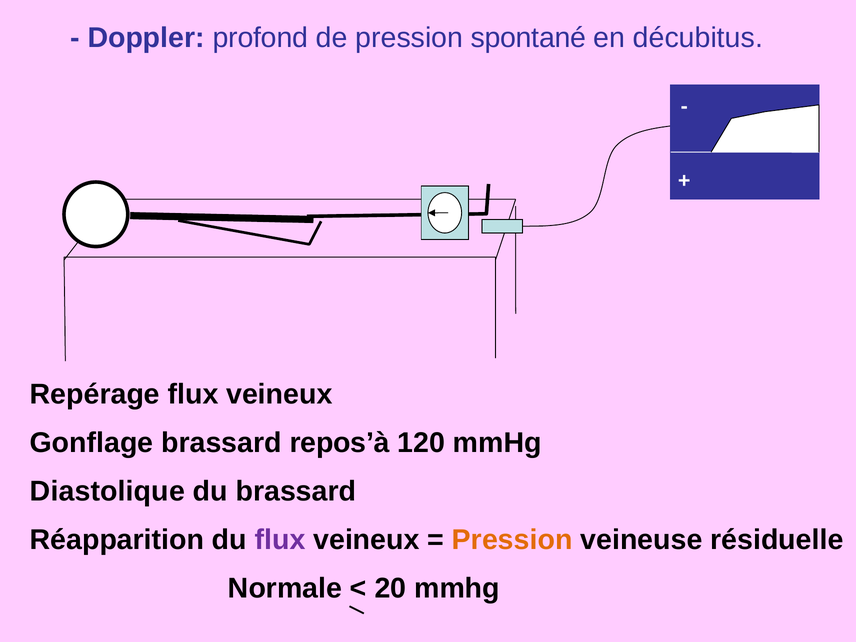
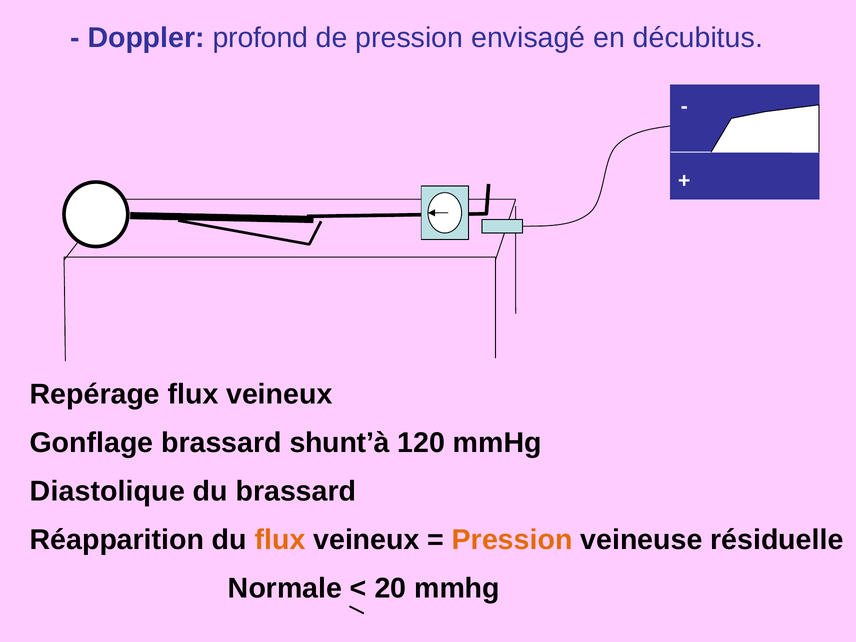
spontané: spontané -> envisagé (528, 38)
repos’à: repos’à -> shunt’à (340, 443)
flux colour: purple -> orange (280, 540)
